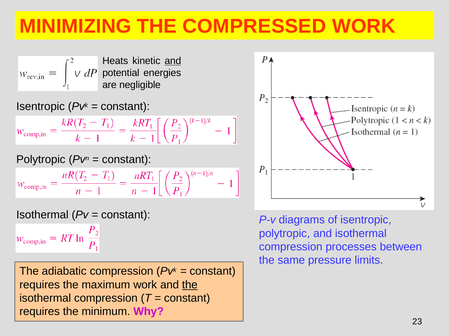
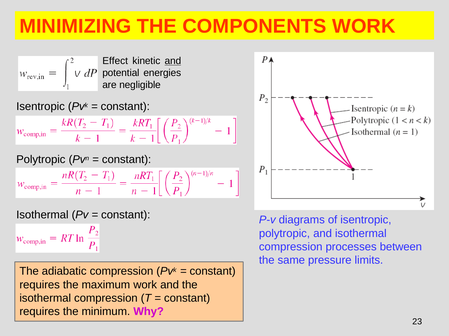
COMPRESSED: COMPRESSED -> COMPONENTS (254, 26)
Heats: Heats -> Effect (115, 61)
the underline: present -> none (190, 285)
